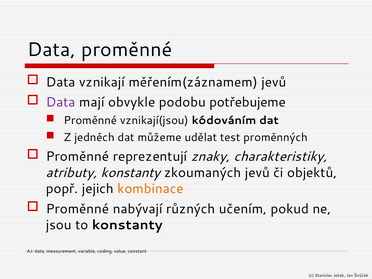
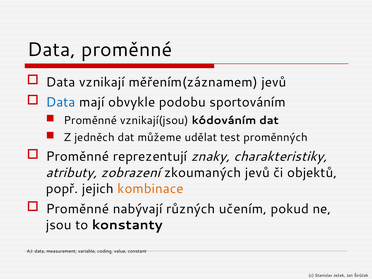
Data colour: purple -> blue (61, 102)
potřebujeme: potřebujeme -> sportováním (248, 102)
atributy konstanty: konstanty -> zobrazení (131, 173)
